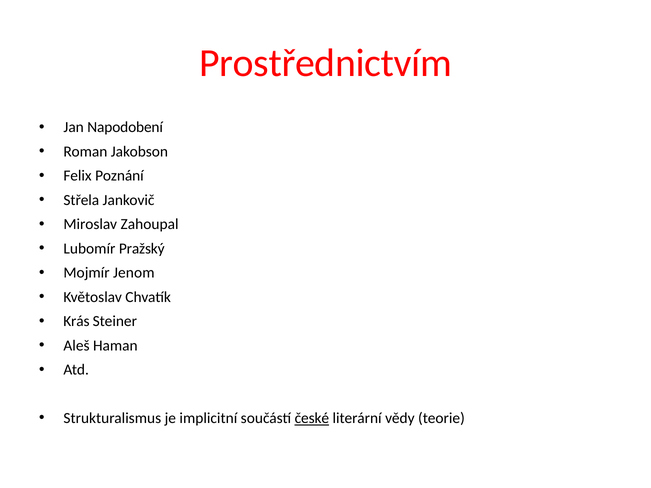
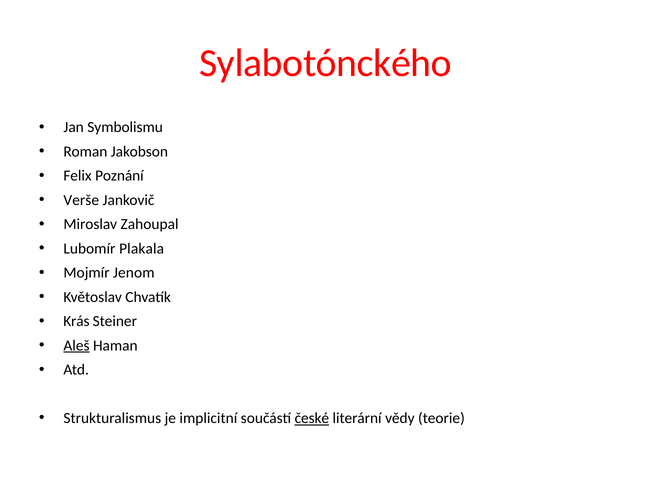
Prostřednictvím: Prostřednictvím -> Sylabotónckého (326, 63)
Napodobení: Napodobení -> Symbolismu (125, 127)
Střela: Střela -> Verše (81, 200)
Pražský: Pražský -> Plakala (142, 249)
Aleš underline: none -> present (77, 346)
